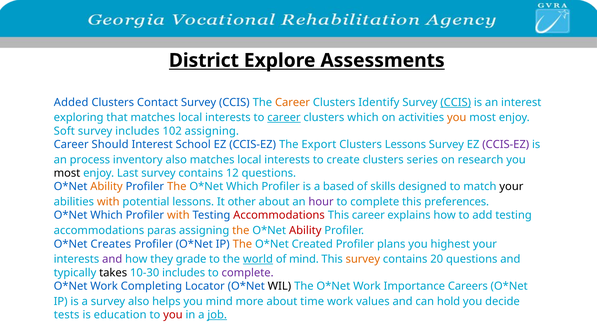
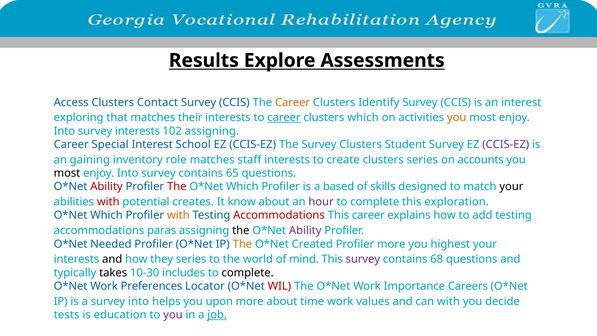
District: District -> Results (204, 60)
Added: Added -> Access (71, 102)
CCIS underline: present -> none (456, 102)
that matches local: local -> their (190, 118)
Soft: Soft -> Into (64, 131)
survey includes: includes -> interests (137, 131)
Should: Should -> Special (110, 144)
The Export: Export -> Survey (319, 144)
Clusters Lessons: Lessons -> Student (405, 144)
process: process -> gaining (90, 160)
inventory also: also -> role (176, 160)
local: local -> staff (249, 160)
research: research -> accounts (481, 160)
Last: Last -> Into (128, 173)
12: 12 -> 65 (232, 173)
Ability colour: orange -> red (106, 187)
The colour: orange -> red (177, 187)
with colour: orange -> red (108, 202)
potential lessons: lessons -> creates (193, 202)
other: other -> know (242, 202)
preferences: preferences -> exploration (457, 202)
the colour: orange -> black (241, 230)
Ability colour: red -> purple (305, 230)
Creates: Creates -> Needed (111, 244)
Profiler plans: plans -> more (391, 244)
and colour: purple -> black (112, 259)
they grade: grade -> series (191, 259)
world underline: present -> none (258, 259)
survey colour: orange -> purple (363, 259)
20: 20 -> 68 (437, 259)
complete colour: purple -> black (248, 272)
Completing: Completing -> Preferences (151, 286)
WIL colour: black -> red (279, 286)
survey also: also -> into (139, 301)
you mind: mind -> upon (219, 301)
can hold: hold -> with (448, 301)
you colour: red -> purple (173, 315)
